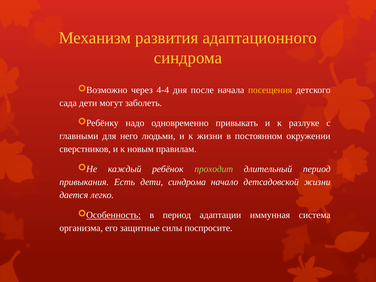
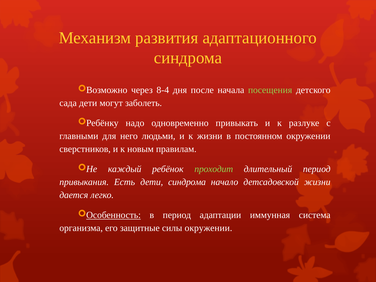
4-4: 4-4 -> 8-4 (163, 90)
посещения colour: yellow -> light green (270, 90)
силы поспросите: поспросите -> окружении (208, 228)
